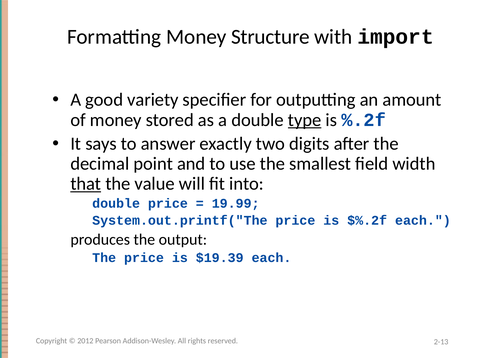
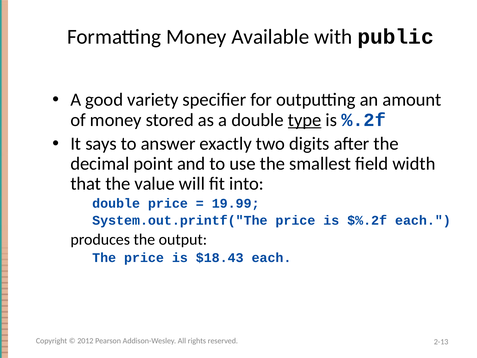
Structure: Structure -> Available (270, 37)
import: import -> public (396, 37)
that underline: present -> none (86, 184)
$19.39: $19.39 -> $18.43 (220, 258)
